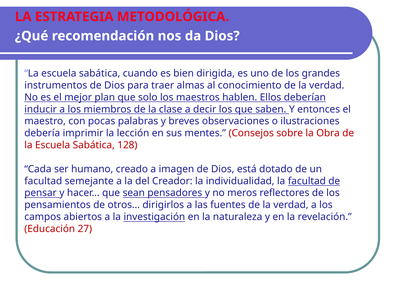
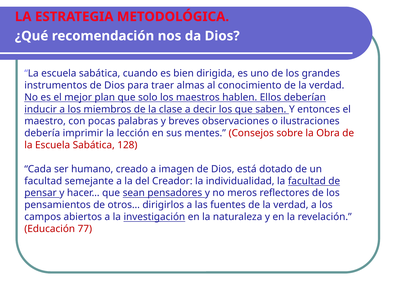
27: 27 -> 77 (85, 229)
